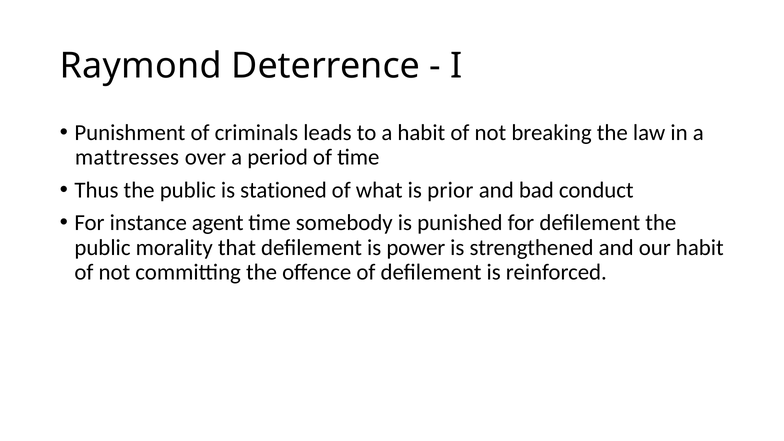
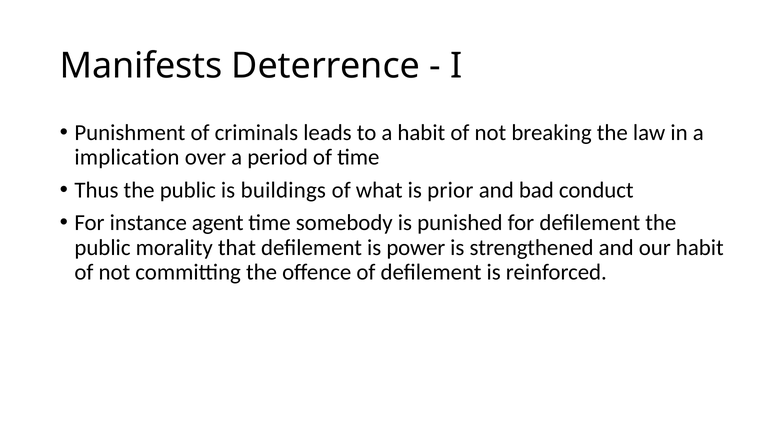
Raymond: Raymond -> Manifests (141, 66)
mattresses: mattresses -> implication (127, 157)
stationed: stationed -> buildings (283, 190)
